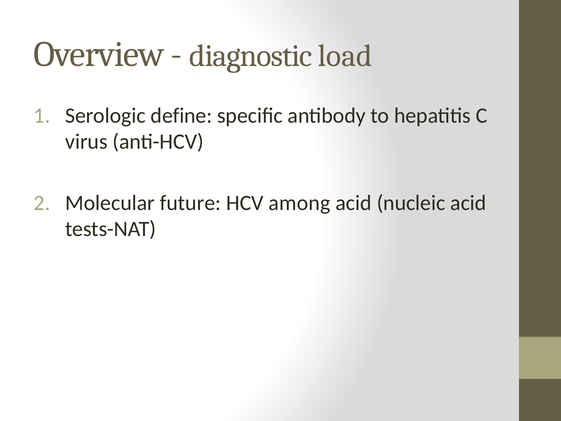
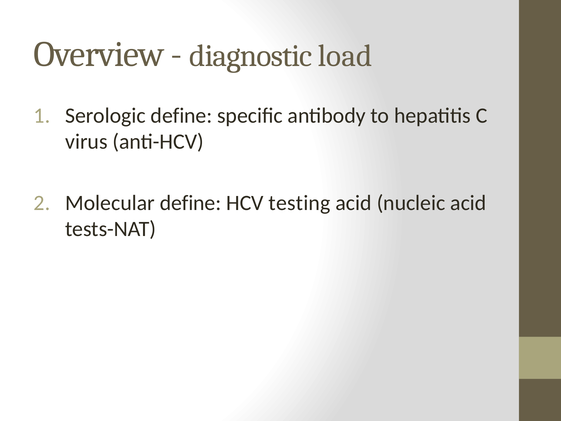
Molecular future: future -> define (190, 203)
among: among -> testing (300, 203)
